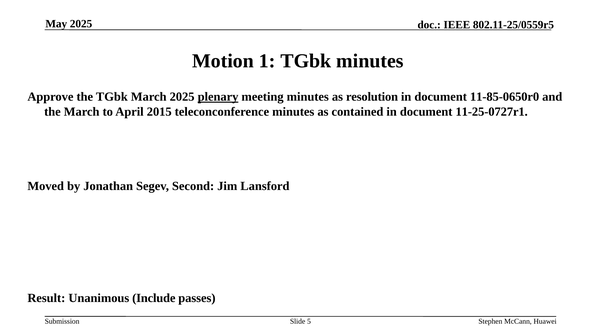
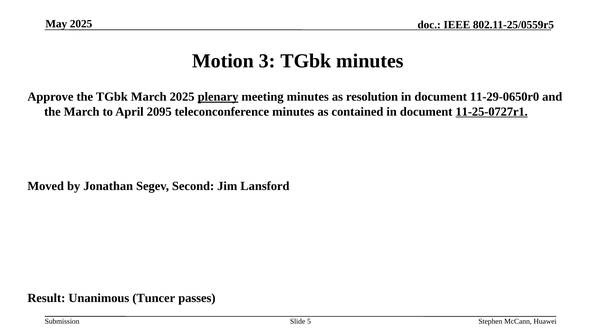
1: 1 -> 3 (267, 61)
11-85-0650r0: 11-85-0650r0 -> 11-29-0650r0 (505, 97)
2015: 2015 -> 2095 (159, 112)
11-25-0727r1 underline: none -> present (492, 112)
Include: Include -> Tuncer (154, 298)
